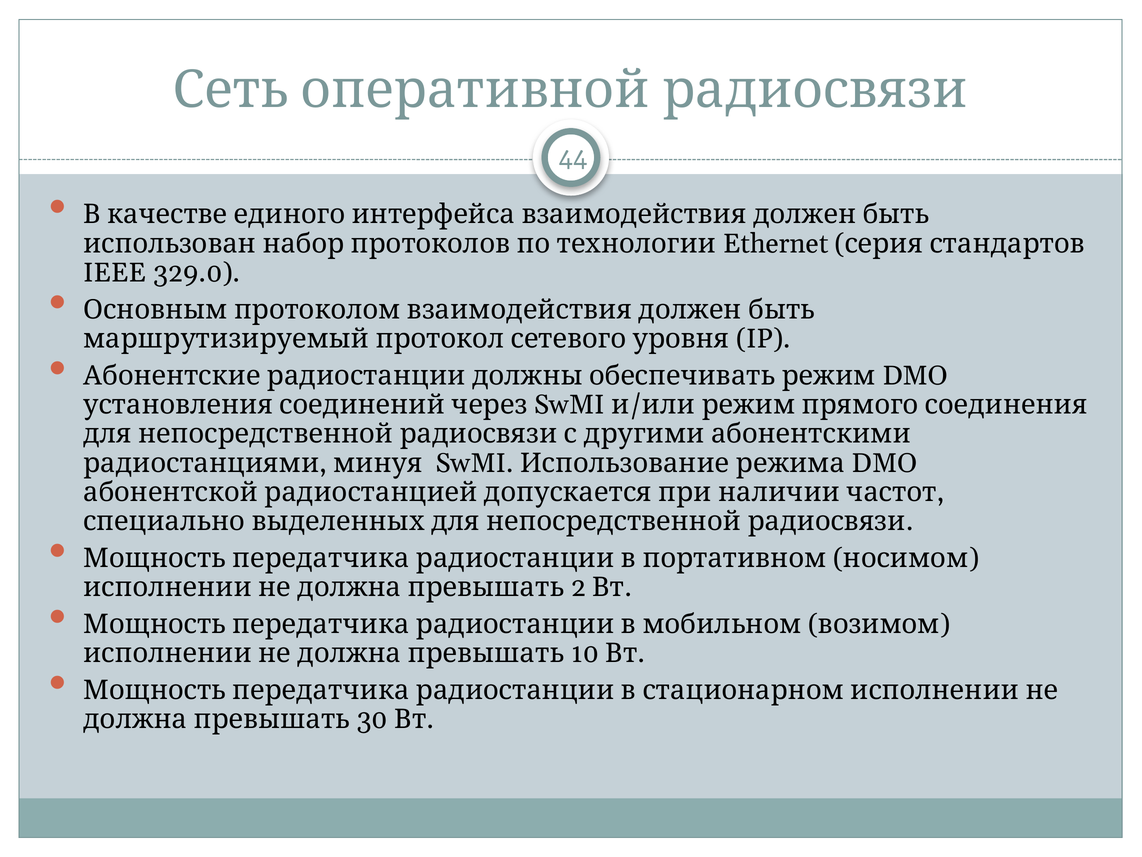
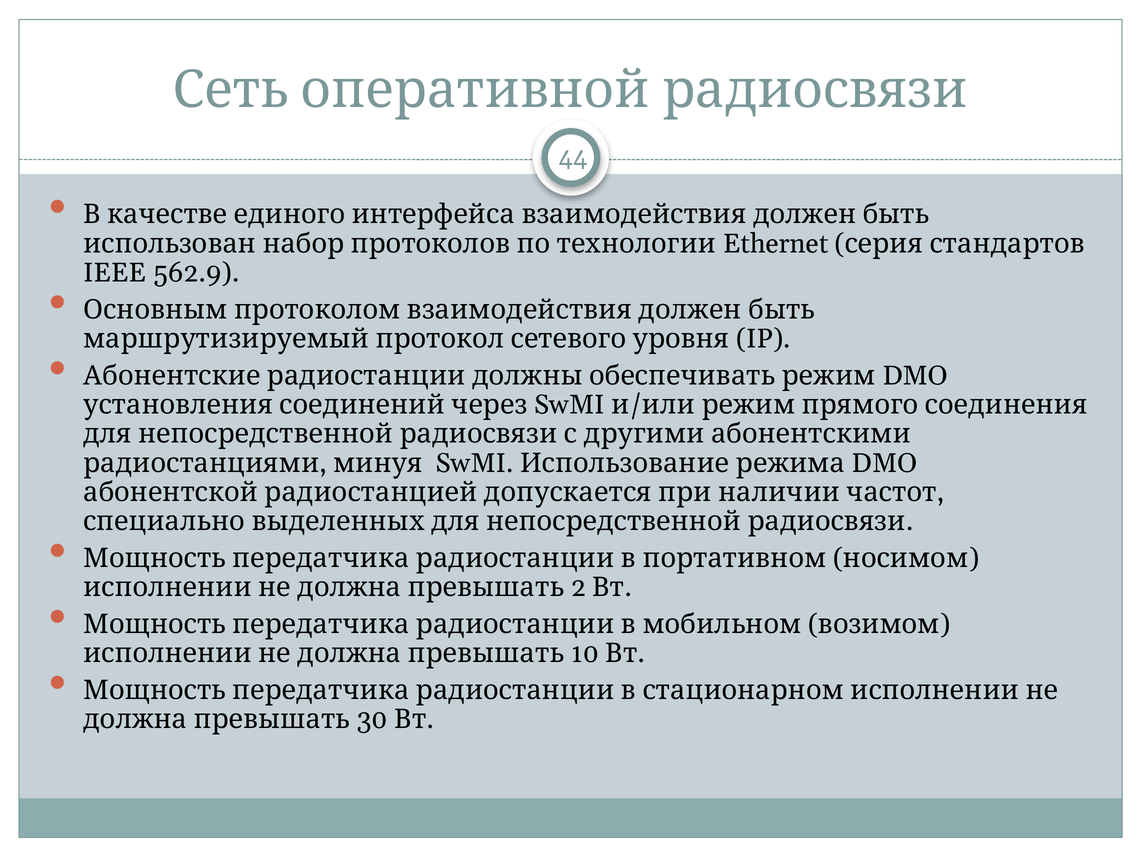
329.0: 329.0 -> 562.9 (197, 273)
